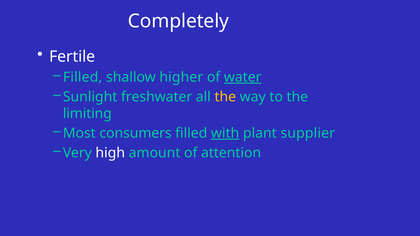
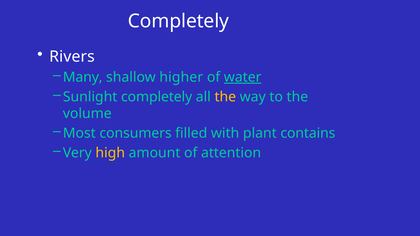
Fertile: Fertile -> Rivers (72, 57)
Filled: Filled -> Many (83, 77)
Sunlight freshwater: freshwater -> completely (157, 97)
limiting: limiting -> volume (87, 114)
with underline: present -> none (225, 133)
supplier: supplier -> contains (308, 133)
high colour: white -> yellow (110, 153)
